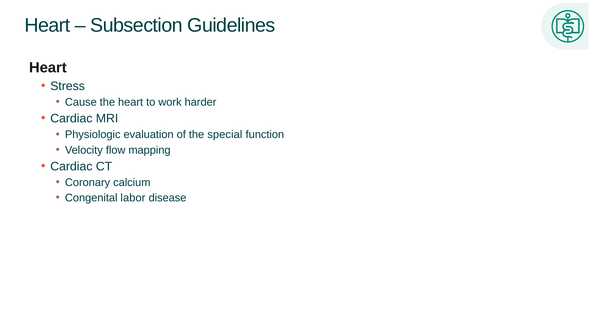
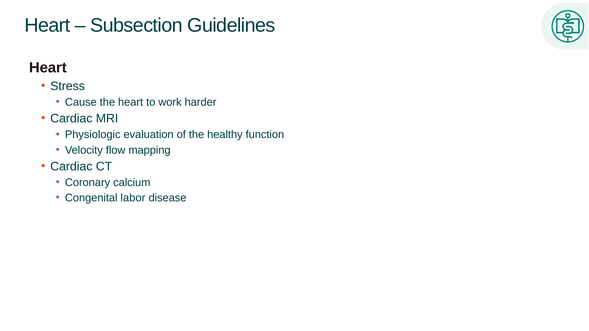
special: special -> healthy (225, 135)
